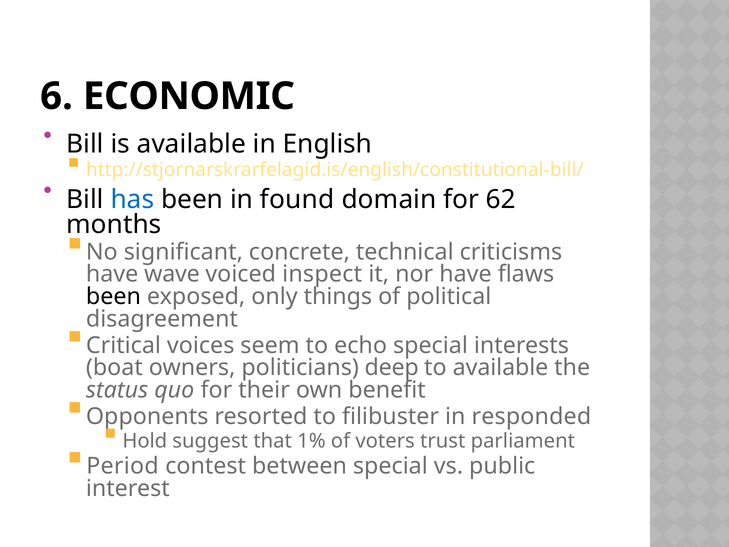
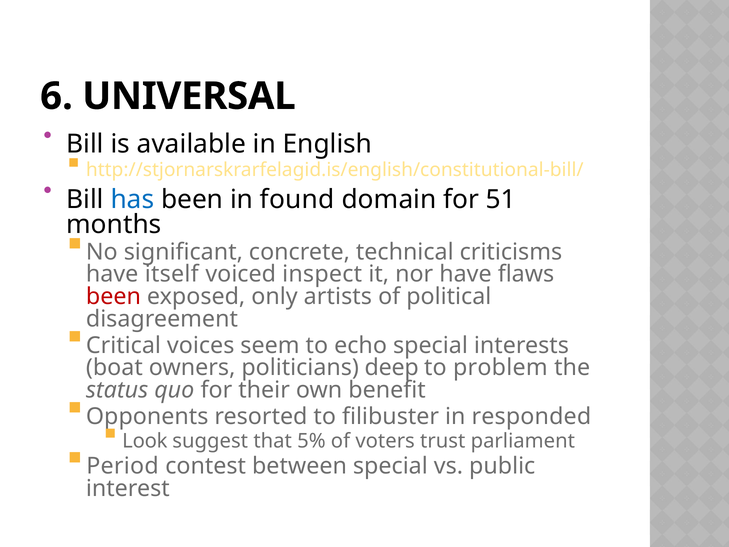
ECONOMIC: ECONOMIC -> UNIVERSAL (189, 96)
62: 62 -> 51 (501, 199)
wave: wave -> itself (172, 274)
been colour: black -> red (113, 297)
things: things -> artists (338, 297)
to available: available -> problem (500, 368)
Hold: Hold -> Look (145, 441)
1%: 1% -> 5% (311, 441)
